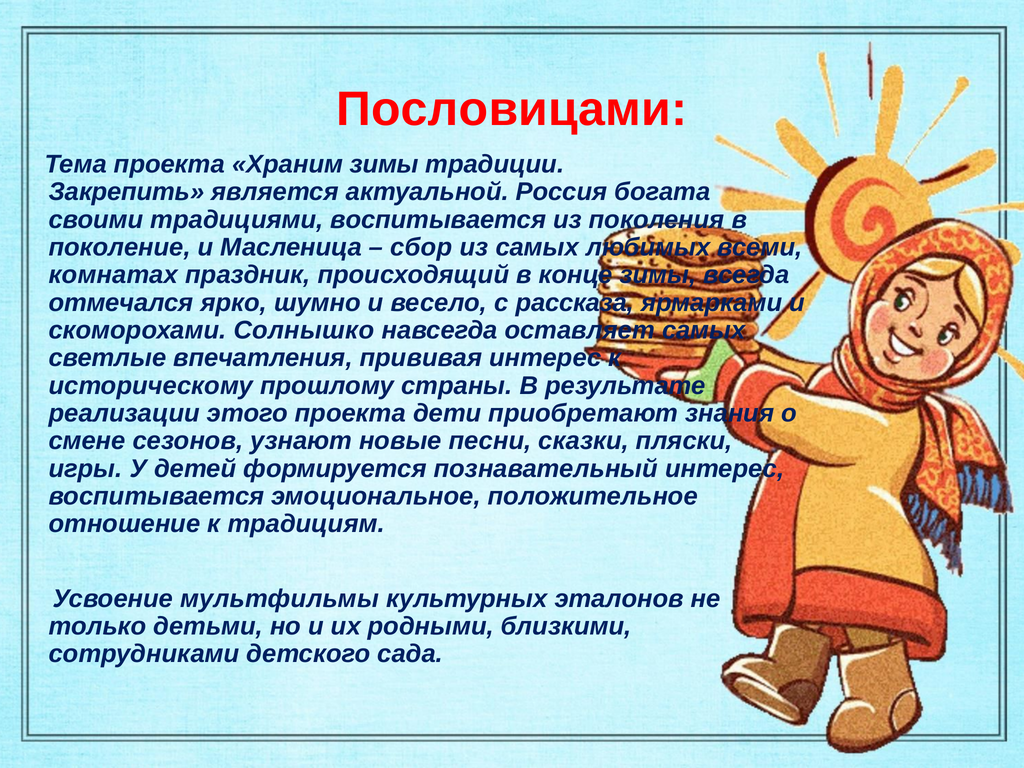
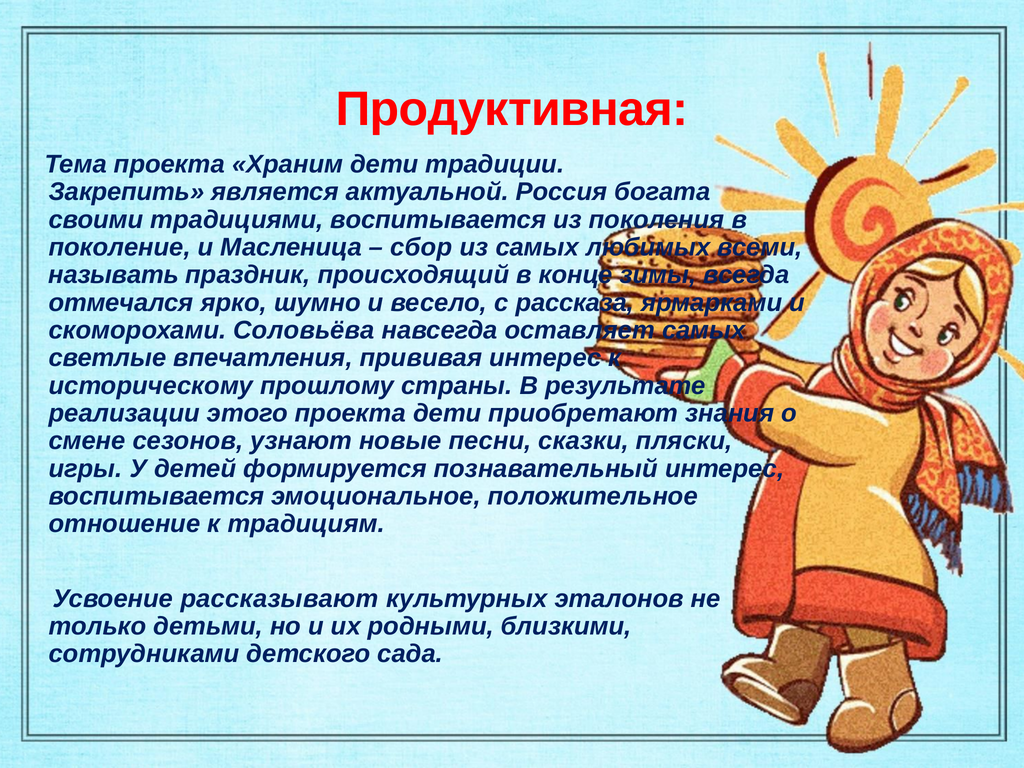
Пословицами: Пословицами -> Продуктивная (512, 109)
Храним зимы: зимы -> дети (384, 164)
комнатах: комнатах -> называть (114, 275)
Солнышко: Солнышко -> Соловьёва (304, 330)
мультфильмы: мультфильмы -> рассказывают (279, 599)
